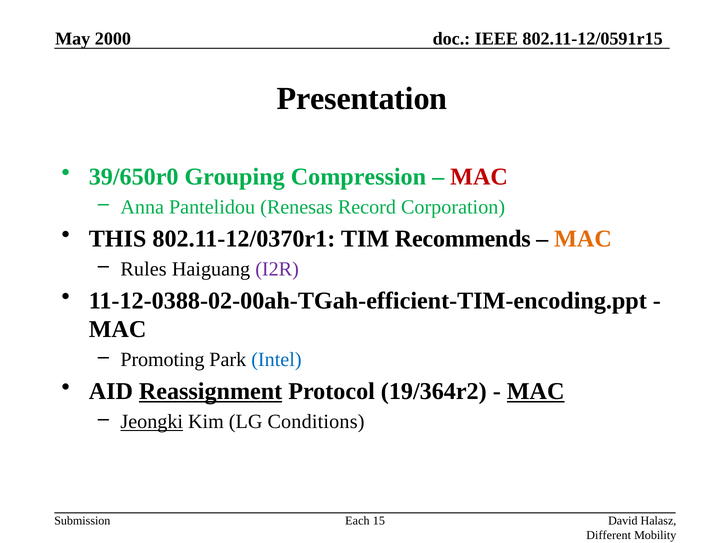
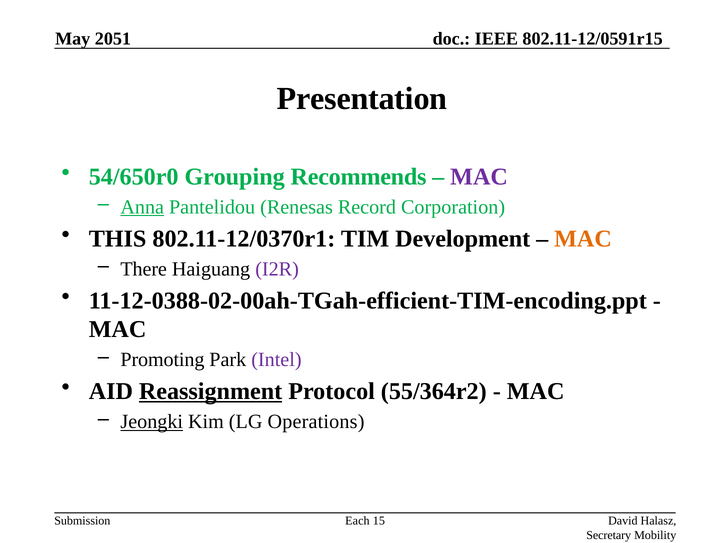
2000: 2000 -> 2051 (113, 39)
39/650r0: 39/650r0 -> 54/650r0 (134, 177)
Compression: Compression -> Recommends (359, 177)
MAC colour: red -> purple (479, 177)
Anna underline: none -> present (142, 207)
Recommends: Recommends -> Development (463, 239)
Rules: Rules -> There (144, 269)
Intel colour: blue -> purple (276, 360)
19/364r2: 19/364r2 -> 55/364r2 (434, 391)
MAC underline: present -> none (536, 391)
Conditions: Conditions -> Operations (316, 422)
Different: Different -> Secretary (609, 535)
